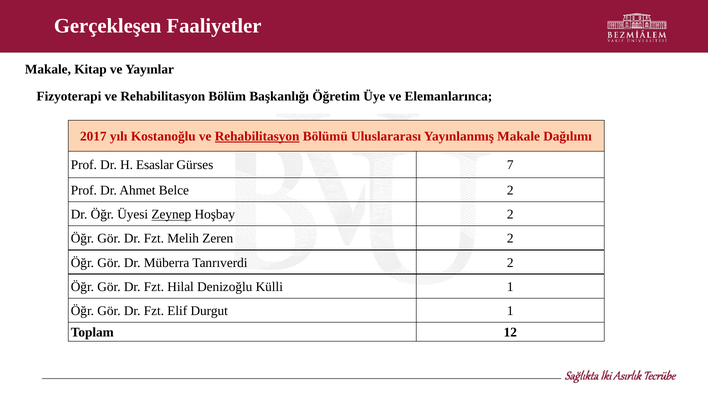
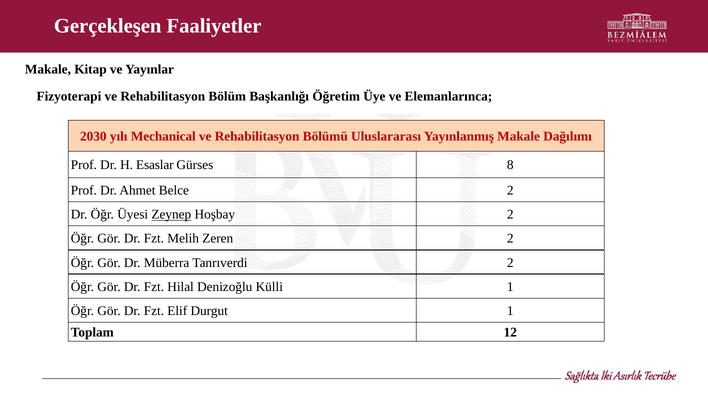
2017: 2017 -> 2030 (93, 137)
Kostanoğlu: Kostanoğlu -> Mechanical (163, 137)
Rehabilitasyon underline: present -> none (257, 137)
7: 7 -> 8 (510, 165)
